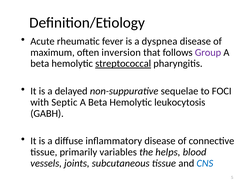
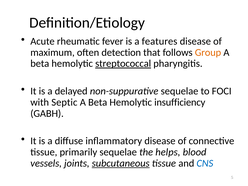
dyspnea: dyspnea -> features (160, 41)
inversion: inversion -> detection (121, 52)
Group colour: purple -> orange (208, 52)
leukocytosis: leukocytosis -> insufficiency (180, 102)
primarily variables: variables -> sequelae (118, 152)
subcutaneous underline: none -> present (121, 163)
